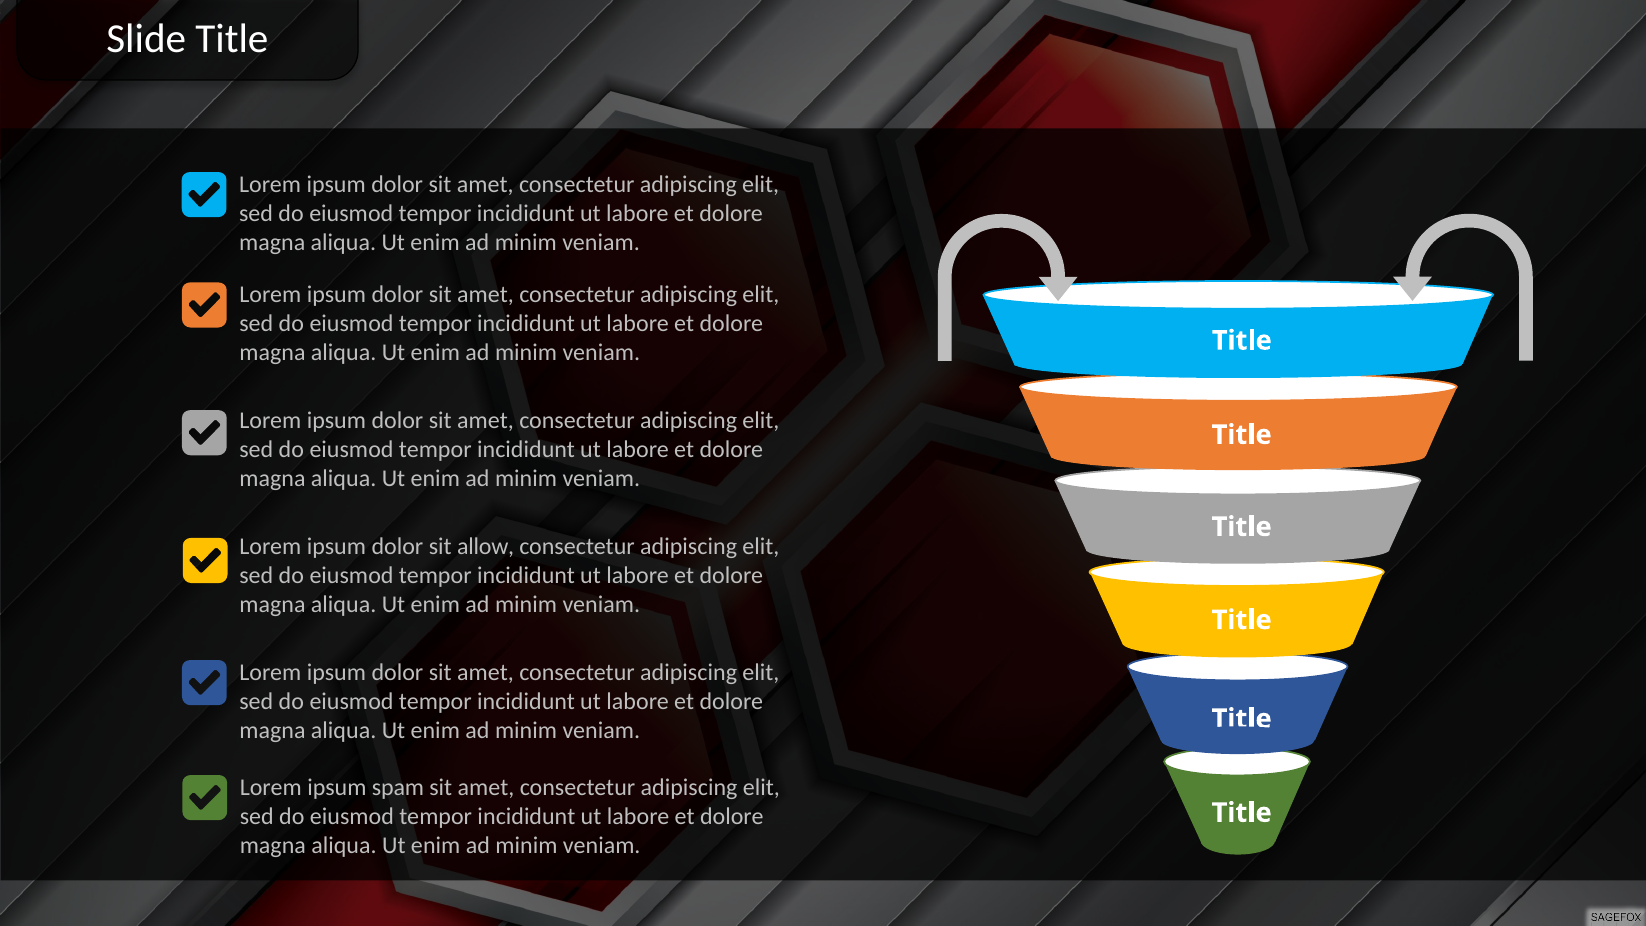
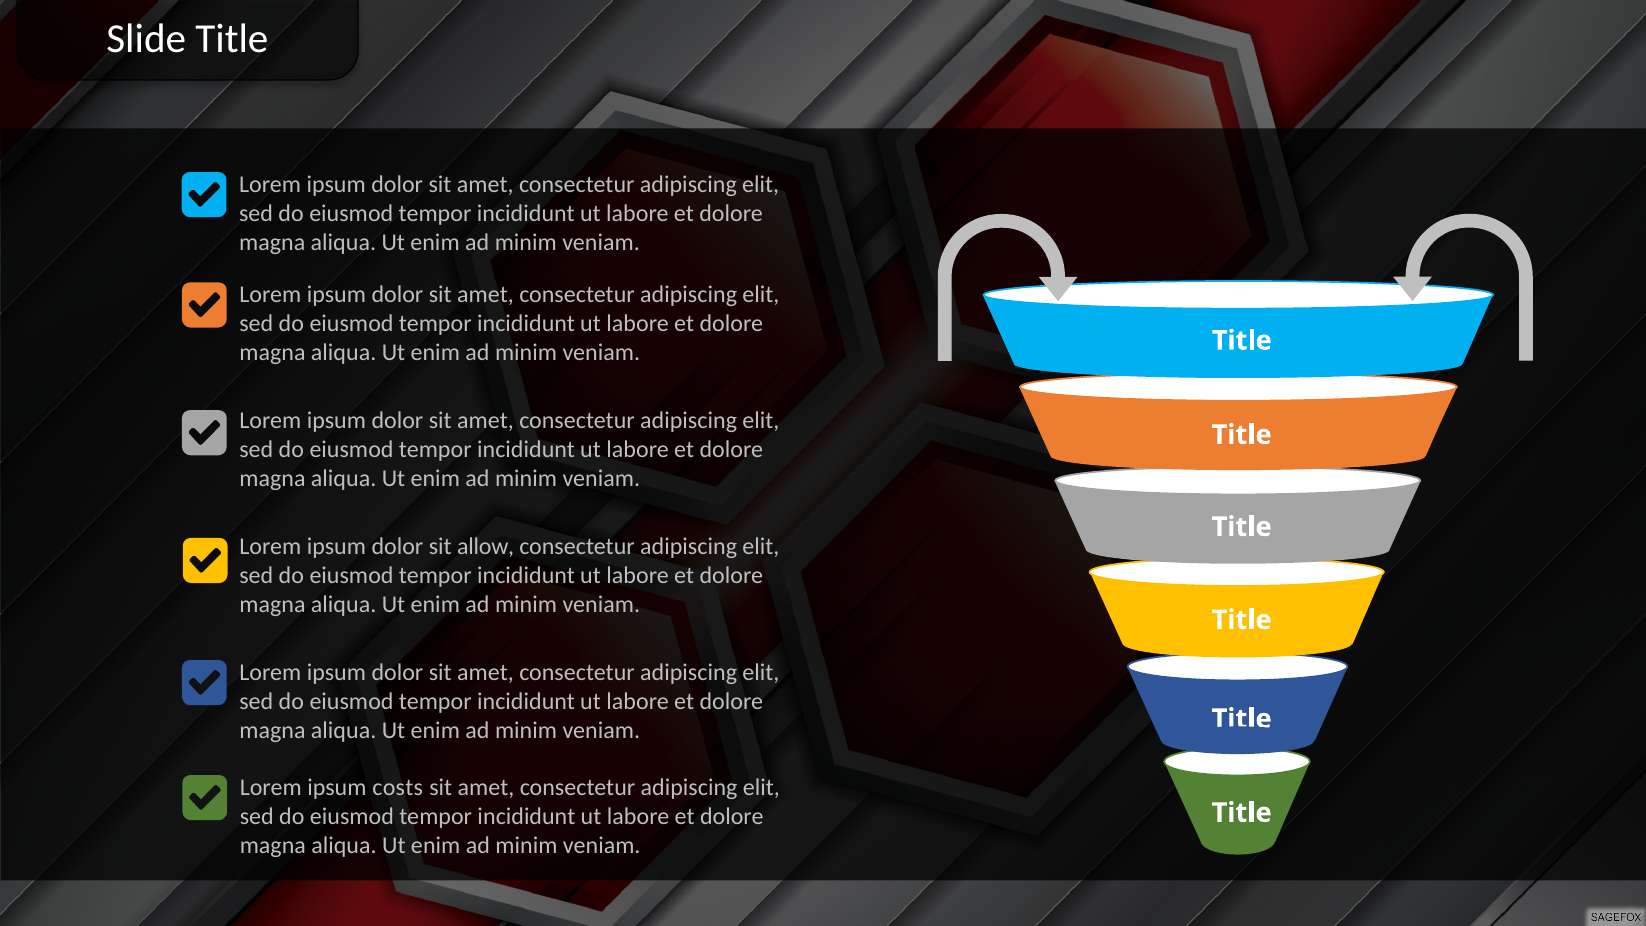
spam: spam -> costs (398, 788)
